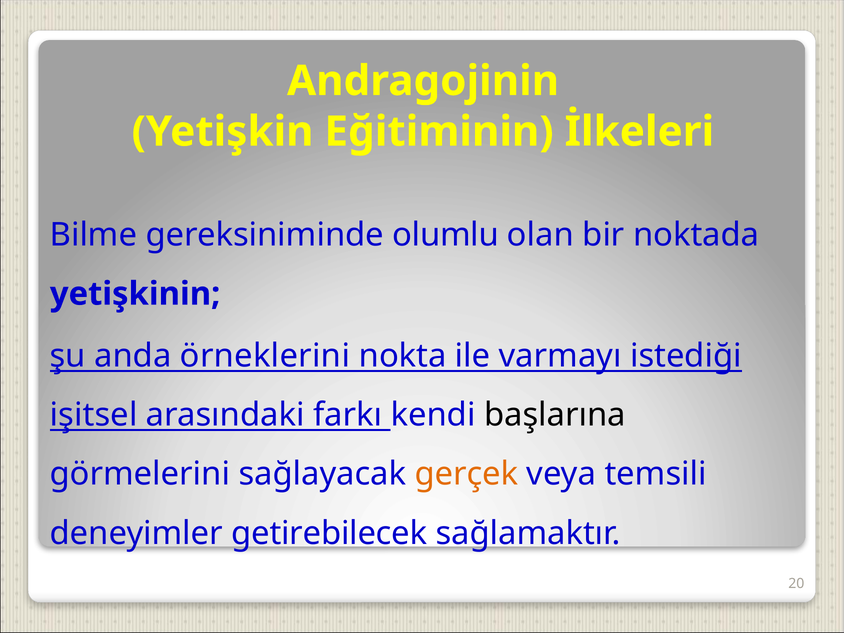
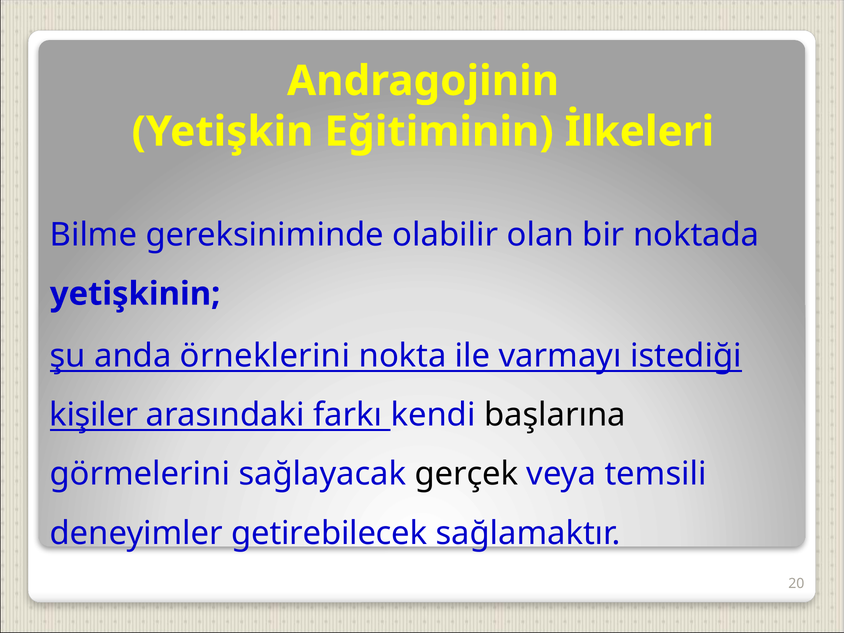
olumlu: olumlu -> olabilir (445, 235)
işitsel: işitsel -> kişiler (94, 415)
gerçek colour: orange -> black (466, 474)
